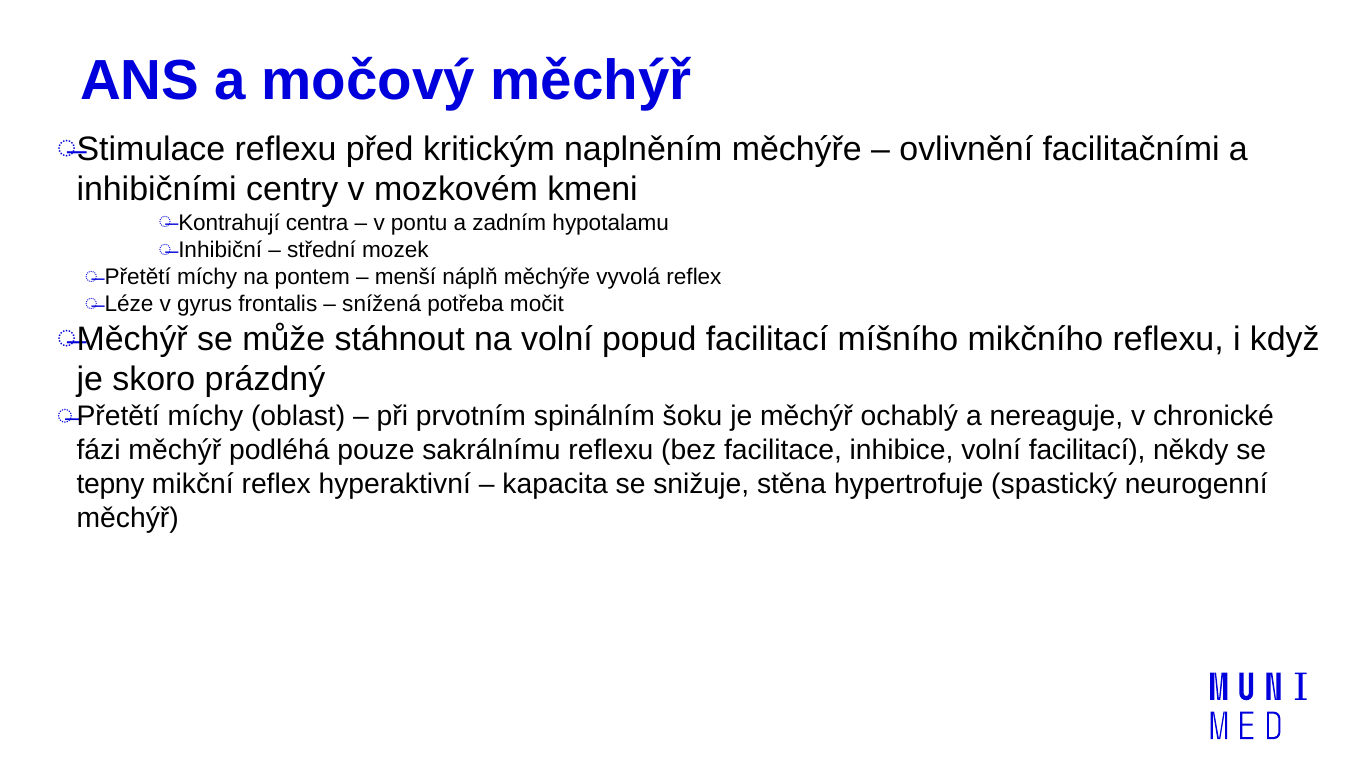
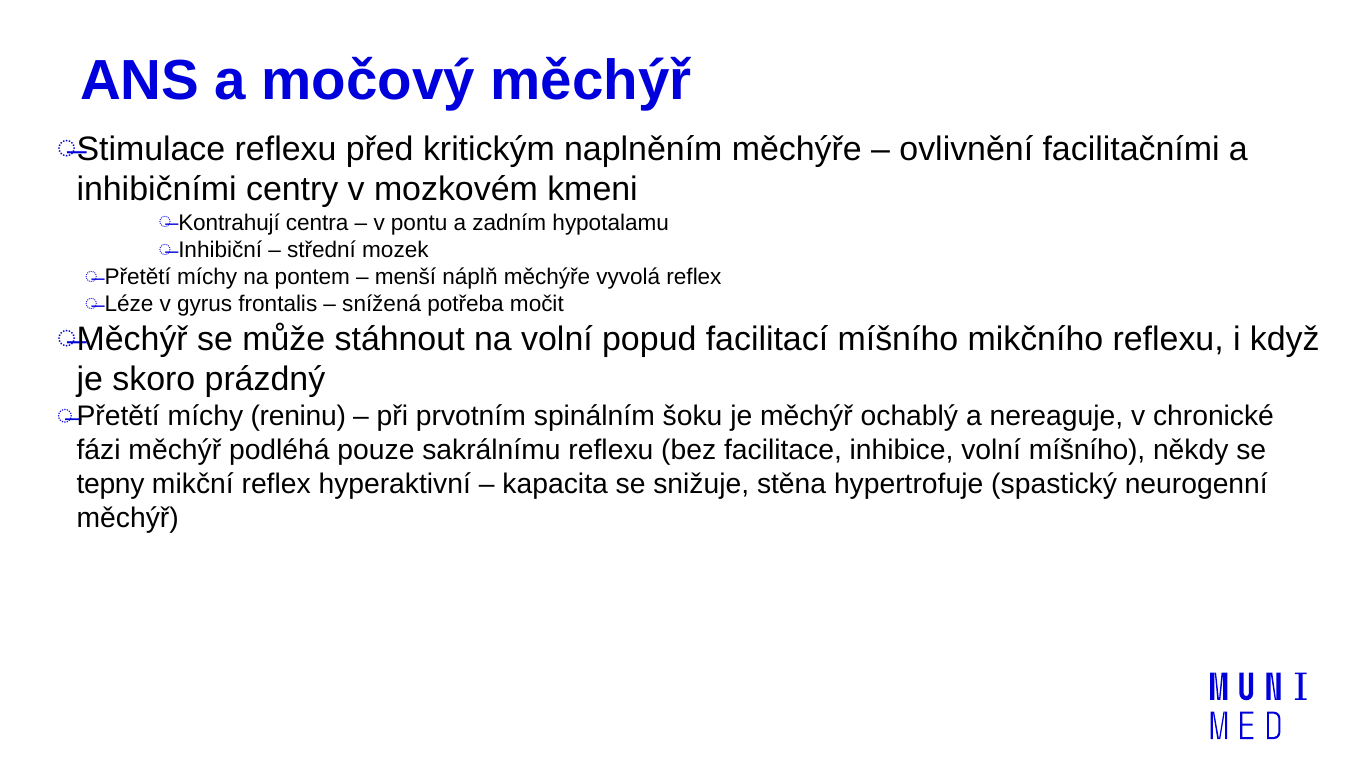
oblast: oblast -> reninu (298, 416)
volní facilitací: facilitací -> míšního (1087, 450)
